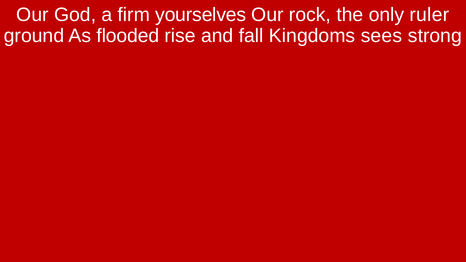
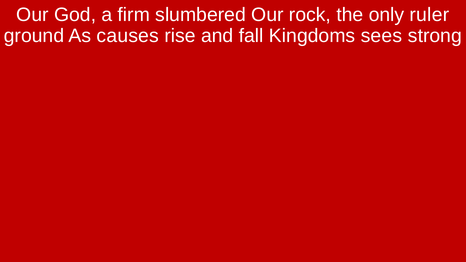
yourselves: yourselves -> slumbered (201, 15)
flooded: flooded -> causes (128, 36)
